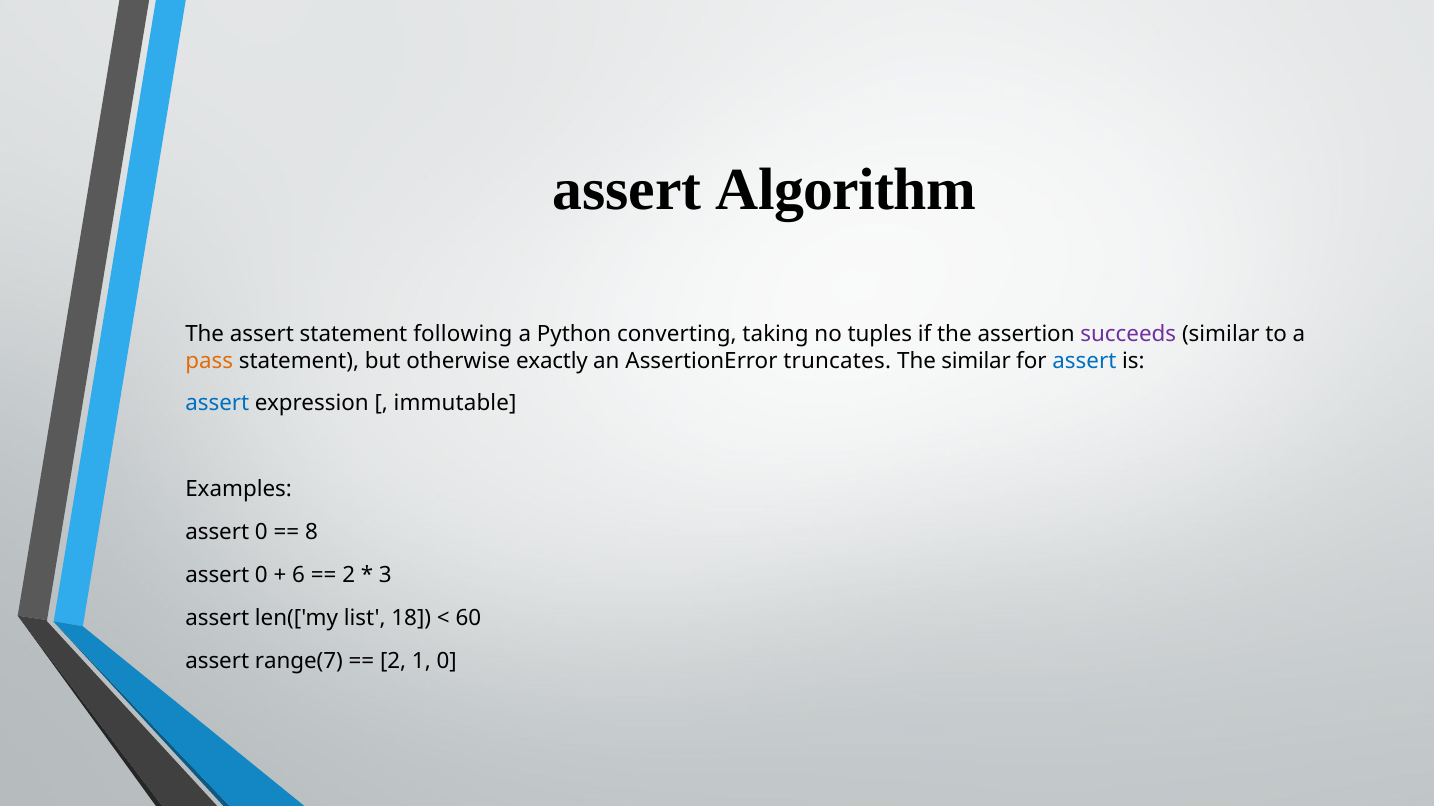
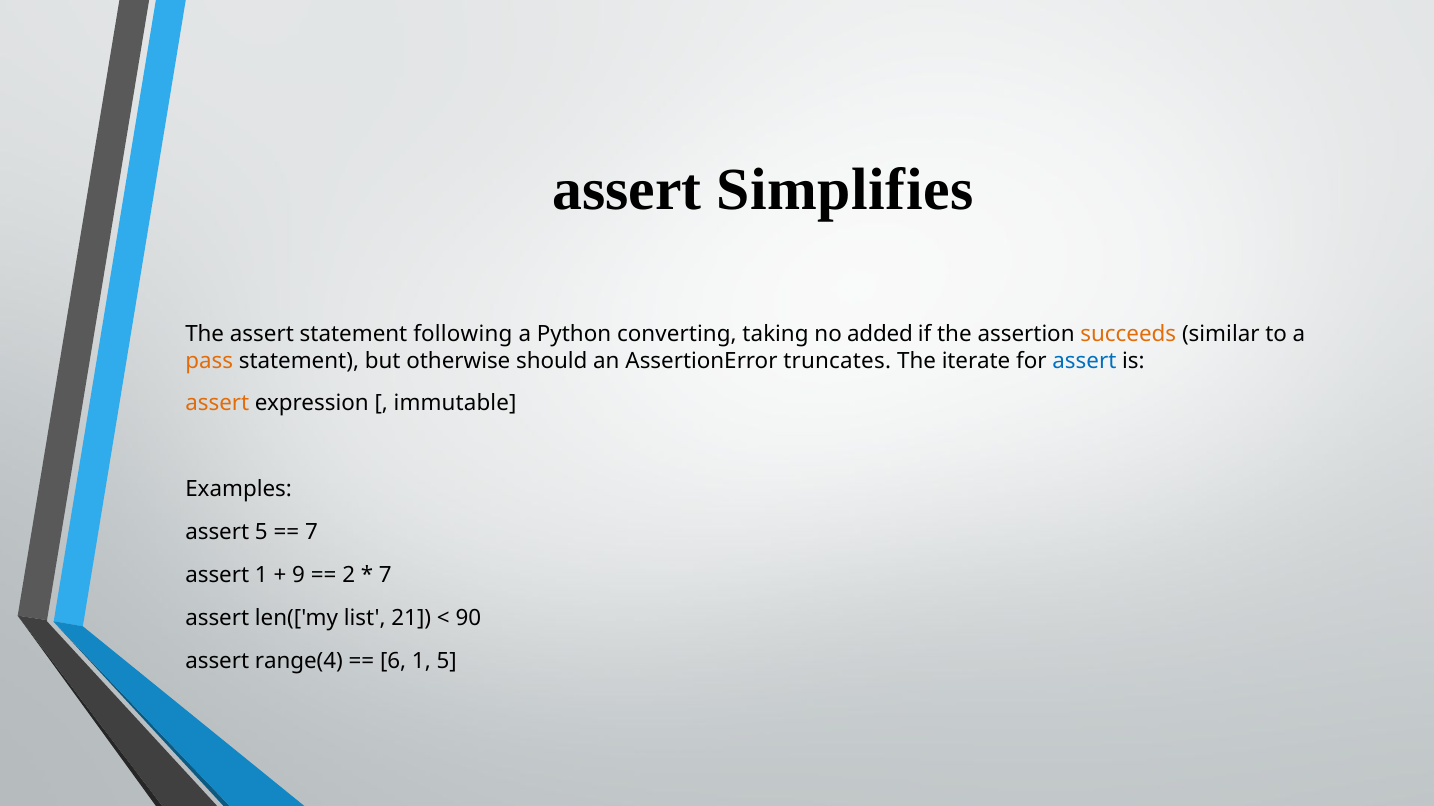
Algorithm: Algorithm -> Simplifies (845, 190)
tuples: tuples -> added (880, 334)
succeeds colour: purple -> orange (1128, 334)
exactly: exactly -> should (552, 361)
The similar: similar -> iterate (976, 361)
assert colour: blue -> orange (217, 404)
0: 0 -> 5 (261, 533)
8: 8 -> 7 (311, 533)
0: 0 -> 1 (261, 576)
6: 6 -> 9 (299, 576)
3: 3 -> 7 (385, 576)
18: 18 -> 21 (411, 619)
60: 60 -> 90 (468, 619)
range(7: range(7 -> range(4 (299, 662)
2: 2 -> 6 (393, 662)
1 0: 0 -> 5 (447, 662)
